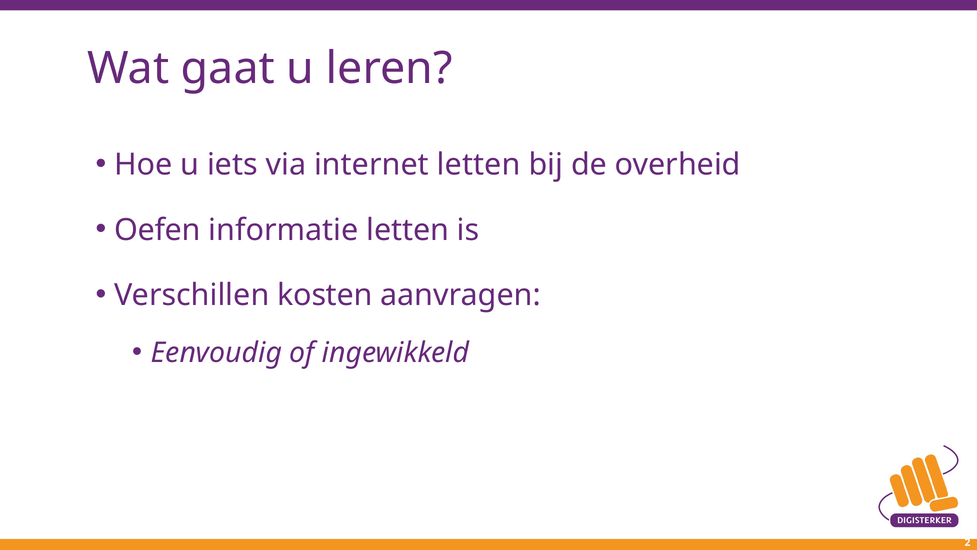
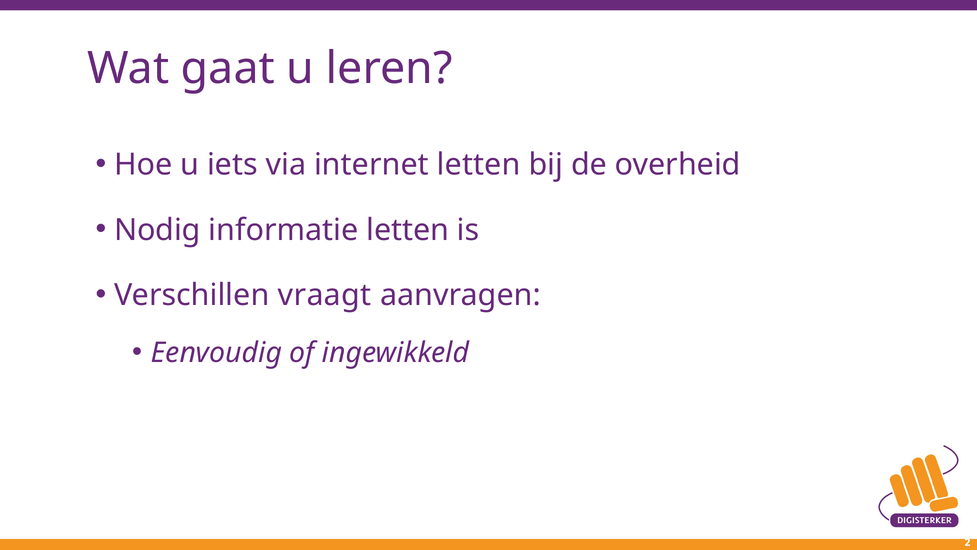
Oefen: Oefen -> Nodig (157, 230)
kosten: kosten -> vraagt (325, 295)
